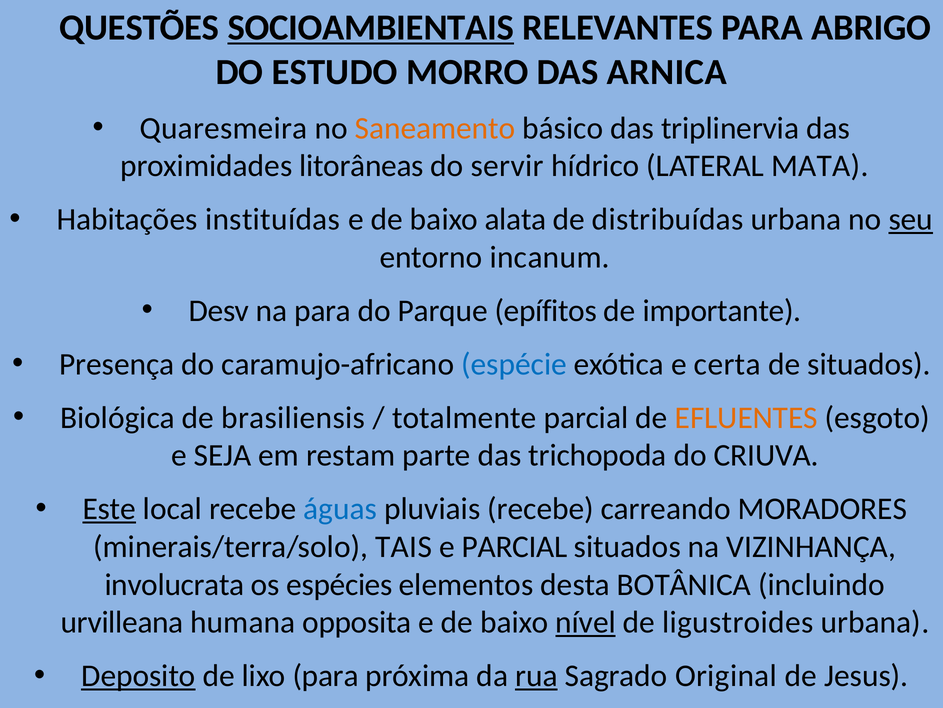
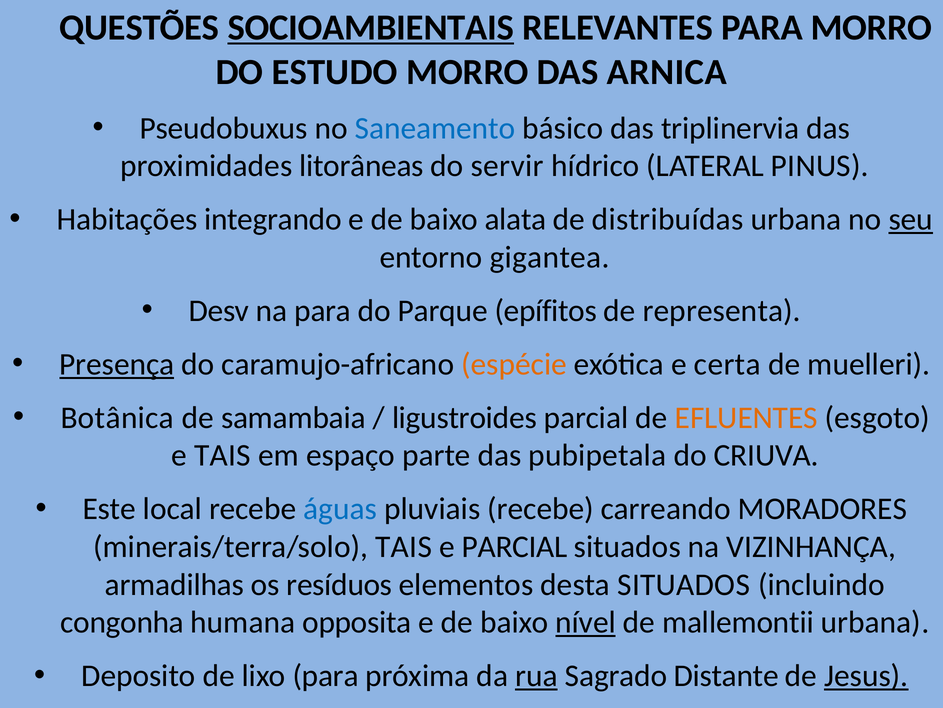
PARA ABRIGO: ABRIGO -> MORRO (871, 28)
Quaresmeira: Quaresmeira -> Pseudobuxus (224, 128)
Saneamento colour: orange -> blue (435, 128)
MATA: MATA -> PINUS (820, 166)
instituídas: instituídas -> integrando (273, 219)
incanum: incanum -> gigantea (550, 257)
importante: importante -> representa (722, 310)
Presença underline: none -> present (117, 364)
espécie colour: blue -> orange (514, 364)
de situados: situados -> muelleri (869, 364)
Biológica: Biológica -> Botânica (117, 417)
brasiliensis: brasiliensis -> samambaia (293, 417)
totalmente: totalmente -> ligustroides (464, 417)
e SEJA: SEJA -> TAIS (222, 455)
restam: restam -> espaço (351, 455)
trichopoda: trichopoda -> pubipetala (597, 455)
Este underline: present -> none (109, 509)
involucrata: involucrata -> armadilhas (174, 584)
espécies: espécies -> resíduos (339, 584)
desta BOTÂNICA: BOTÂNICA -> SITUADOS (684, 584)
urvilleana: urvilleana -> congonha (122, 622)
ligustroides: ligustroides -> mallemontii (738, 622)
Deposito underline: present -> none (138, 675)
Original: Original -> Distante (726, 675)
Jesus underline: none -> present (866, 675)
